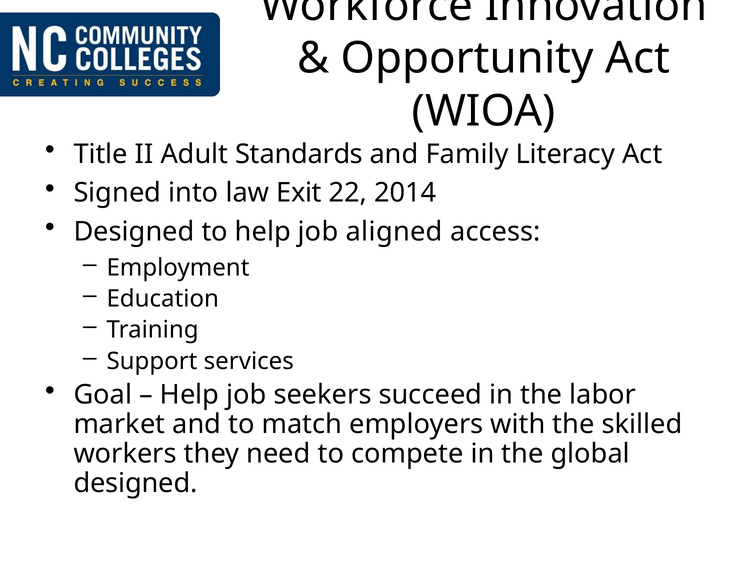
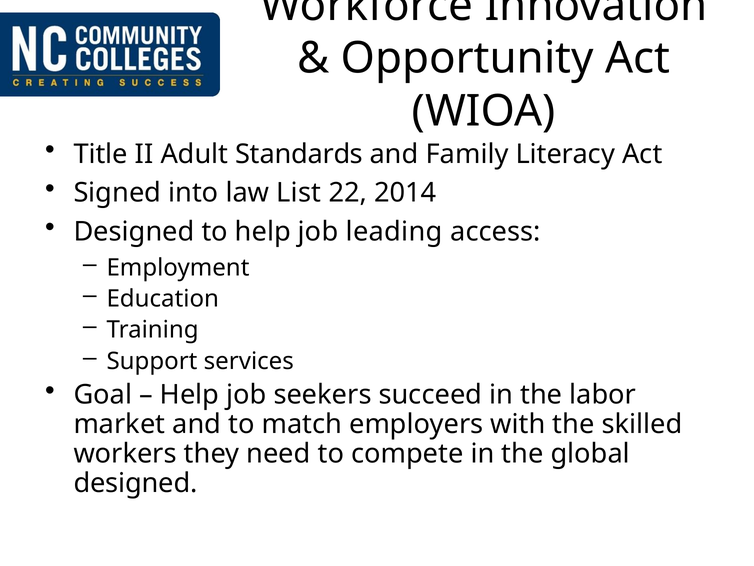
Exit: Exit -> List (299, 193)
aligned: aligned -> leading (394, 231)
